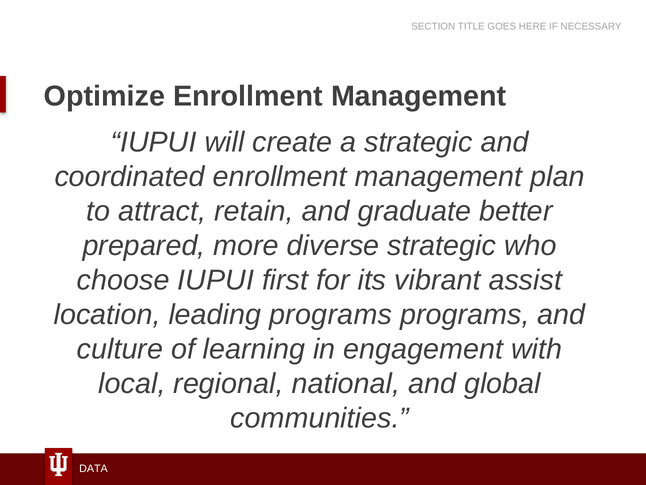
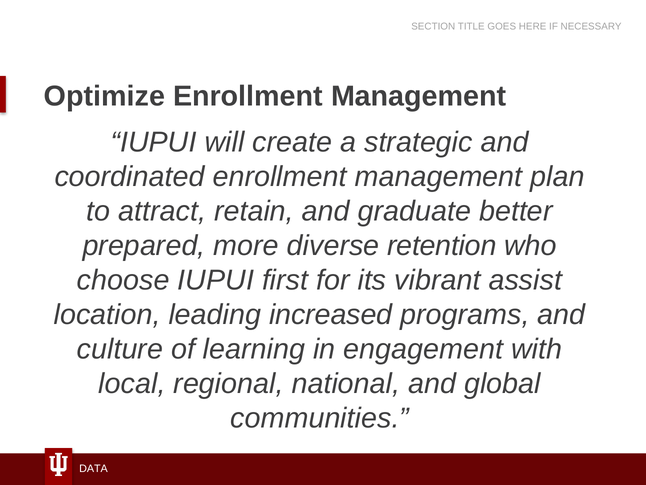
diverse strategic: strategic -> retention (442, 246)
leading programs: programs -> increased (331, 314)
